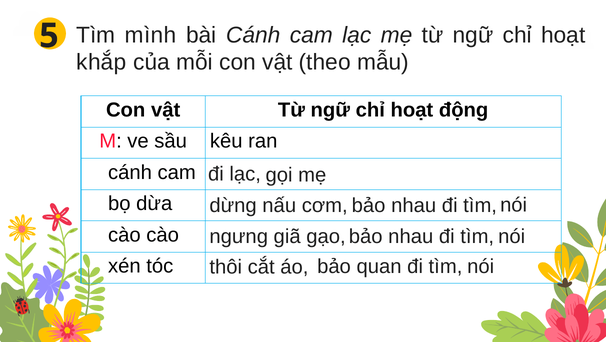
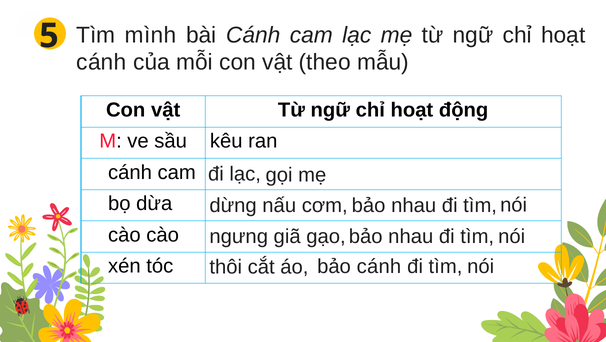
khắp: khắp -> cánh (101, 62)
bảo quan: quan -> cánh (379, 267)
